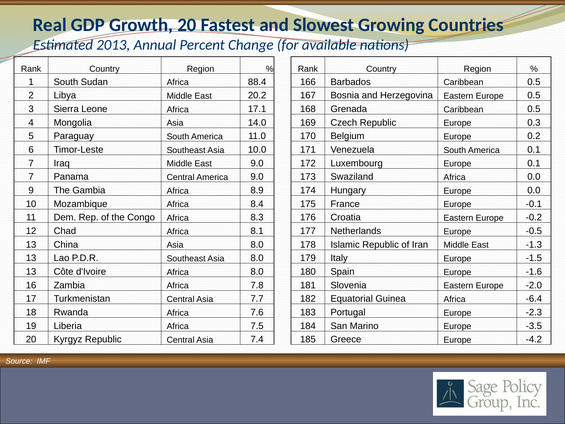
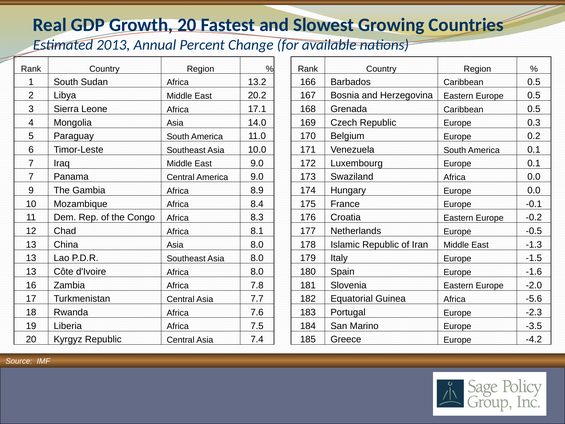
88.4: 88.4 -> 13.2 (257, 82)
-6.4: -6.4 -> -5.6 (534, 299)
